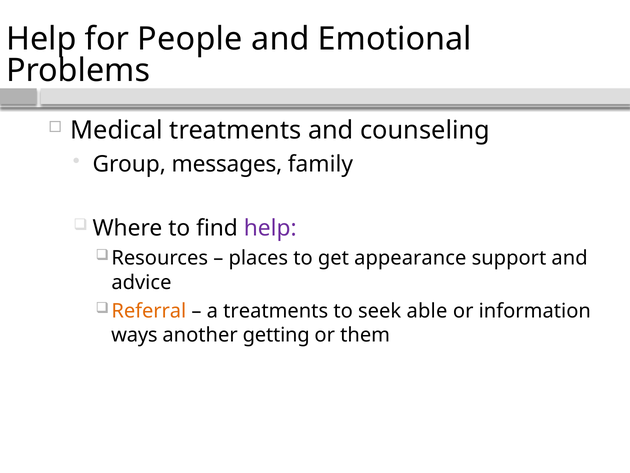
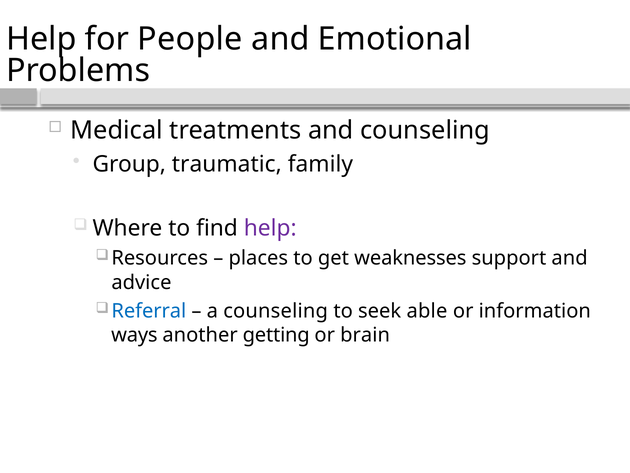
messages: messages -> traumatic (227, 164)
appearance: appearance -> weaknesses (410, 258)
Referral colour: orange -> blue (149, 311)
a treatments: treatments -> counseling (276, 311)
them: them -> brain (365, 335)
